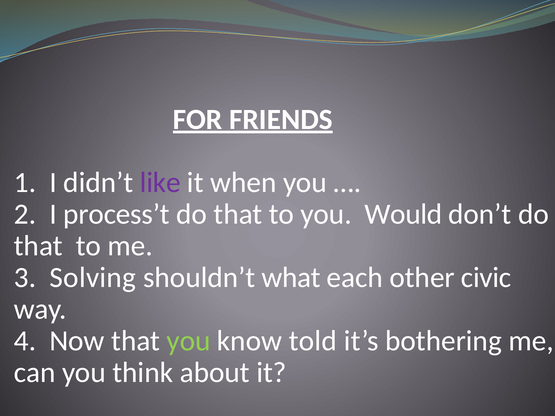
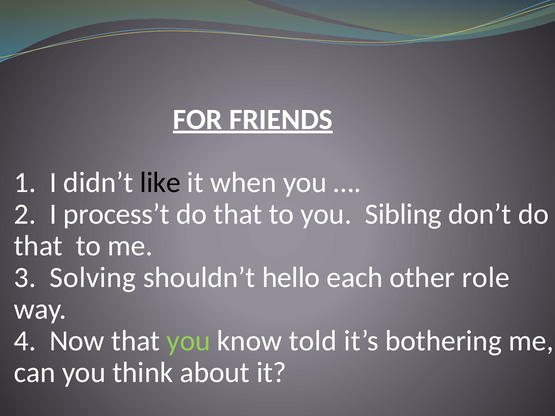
like colour: purple -> black (160, 183)
Would: Would -> Sibling (403, 214)
what: what -> hello (291, 278)
civic: civic -> role (486, 278)
